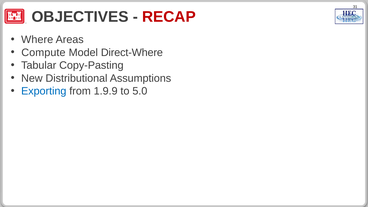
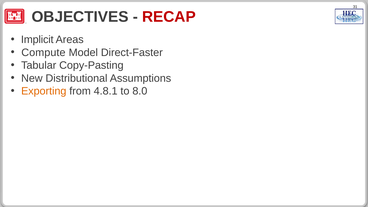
Where: Where -> Implicit (37, 40)
Direct-Where: Direct-Where -> Direct-Faster (132, 53)
Exporting colour: blue -> orange (44, 91)
1.9.9: 1.9.9 -> 4.8.1 (106, 91)
5.0: 5.0 -> 8.0 (140, 91)
